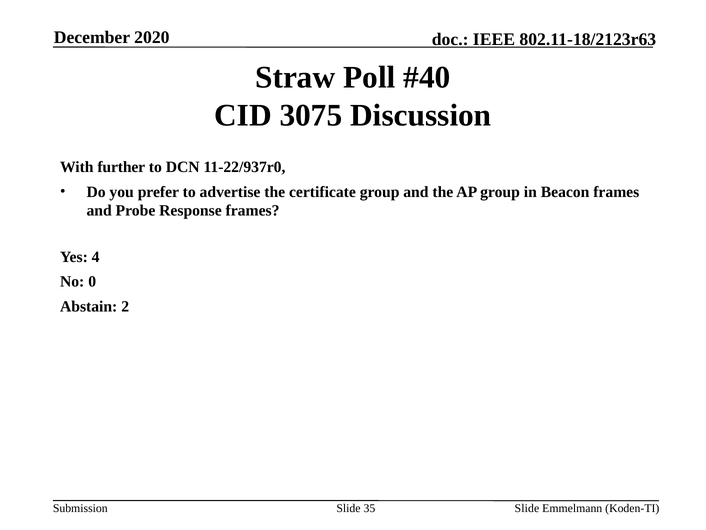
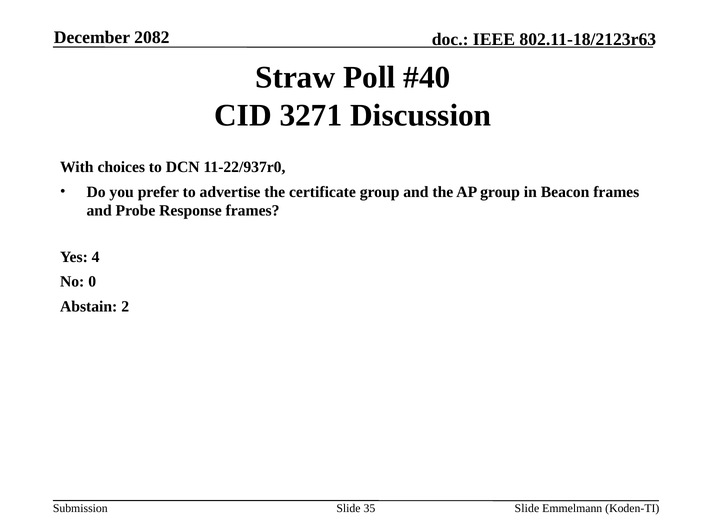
2020: 2020 -> 2082 (152, 37)
3075: 3075 -> 3271 (311, 115)
further: further -> choices (121, 167)
